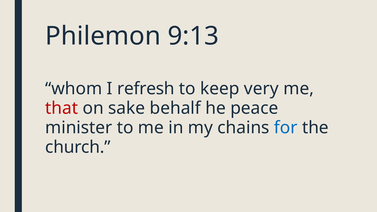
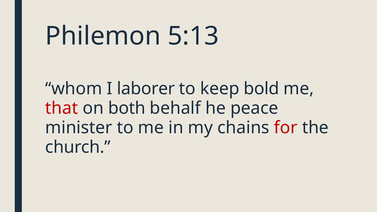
9:13: 9:13 -> 5:13 (193, 36)
refresh: refresh -> laborer (146, 89)
very: very -> bold (262, 89)
sake: sake -> both (127, 108)
for colour: blue -> red (286, 128)
